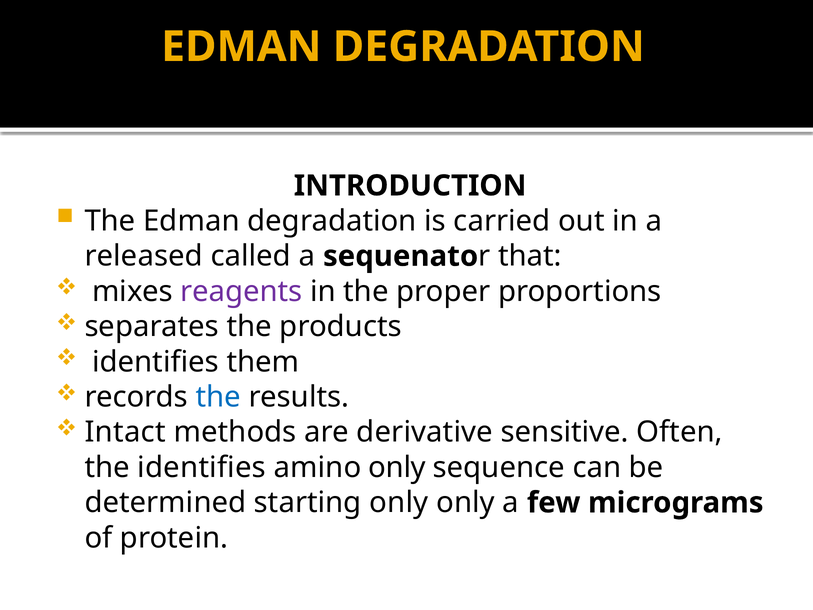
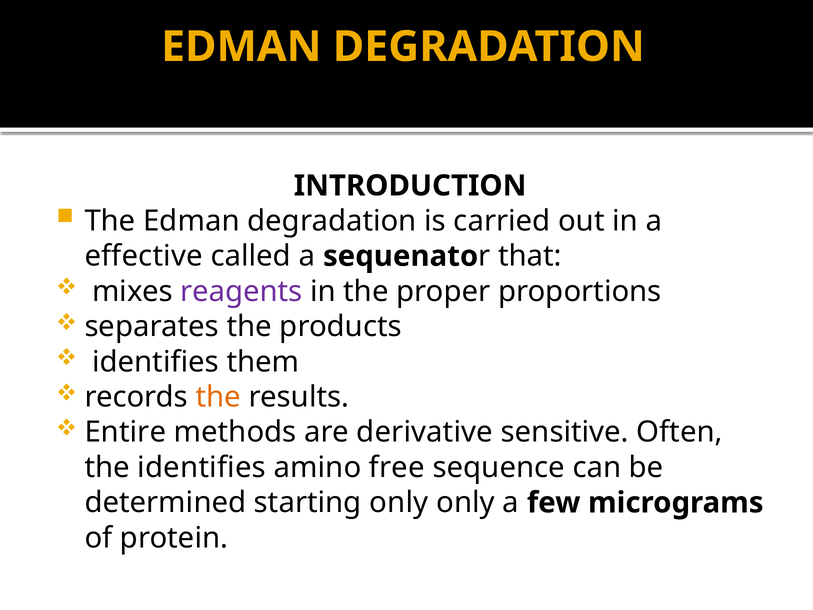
released: released -> effective (144, 256)
the colour: blue -> orange (218, 397)
Intact: Intact -> Entire (125, 432)
amino only: only -> free (397, 467)
